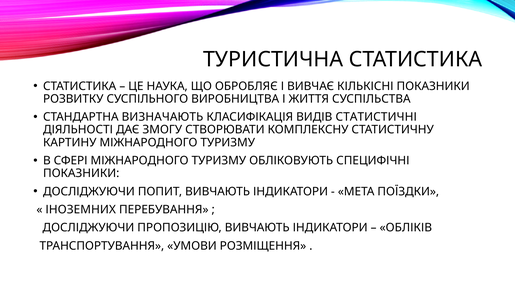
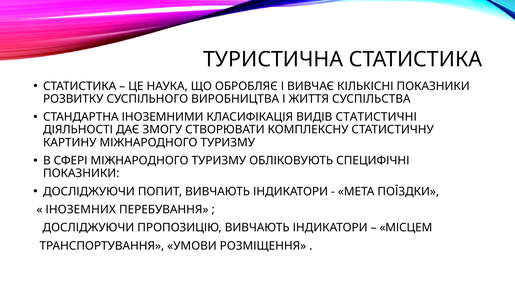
ВИЗНАЧАЮТЬ: ВИЗНАЧАЮТЬ -> ІНОЗЕМНИМИ (163, 117)
ОБЛІКІВ: ОБЛІКІВ -> МІСЦЕМ (406, 227)
